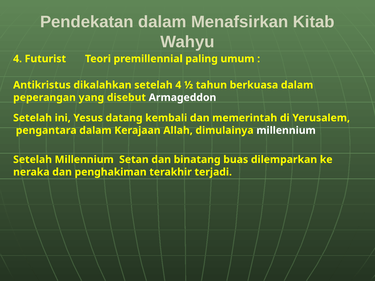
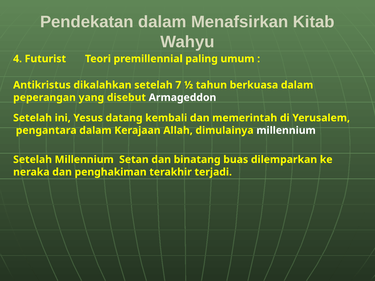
setelah 4: 4 -> 7 (178, 85)
